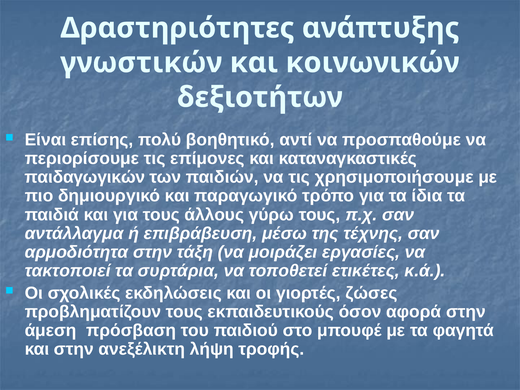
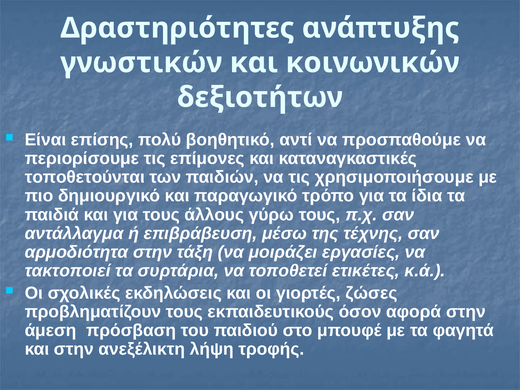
παιδαγωγικών: παιδαγωγικών -> τοποθετούνται (85, 177)
